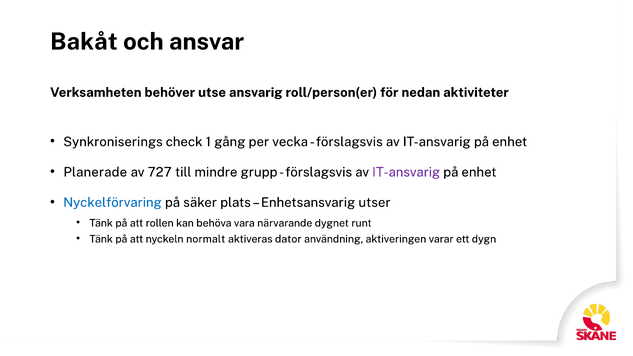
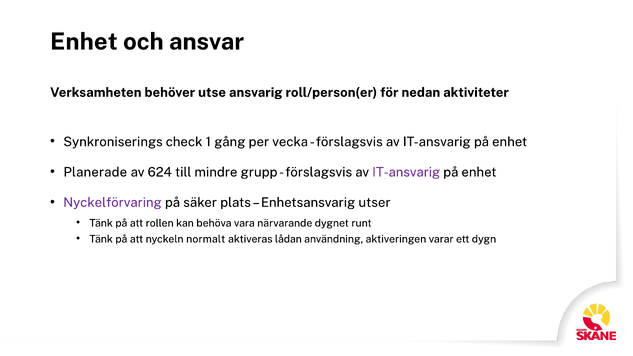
Bakåt: Bakåt -> Enhet (84, 42)
727: 727 -> 624 (160, 172)
Nyckelförvaring colour: blue -> purple (112, 203)
dator: dator -> lådan (288, 239)
